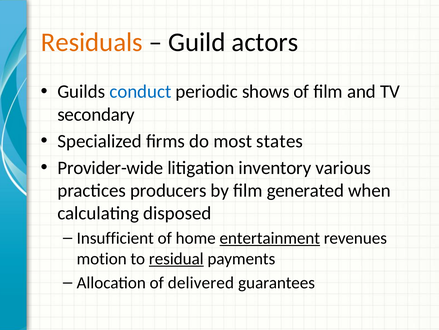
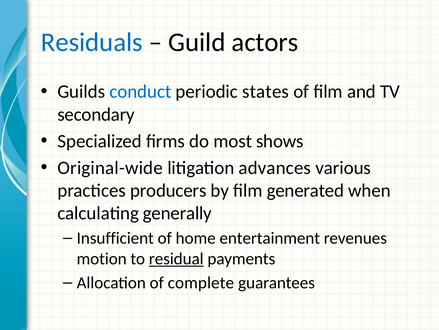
Residuals colour: orange -> blue (92, 42)
shows: shows -> states (266, 91)
states: states -> shows (280, 141)
Provider-wide: Provider-wide -> Original-wide (110, 167)
inventory: inventory -> advances (275, 167)
disposed: disposed -> generally (177, 213)
entertainment underline: present -> none (270, 238)
delivered: delivered -> complete (201, 282)
